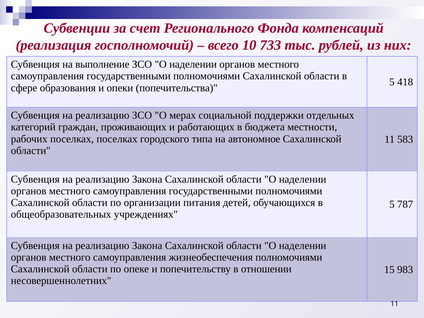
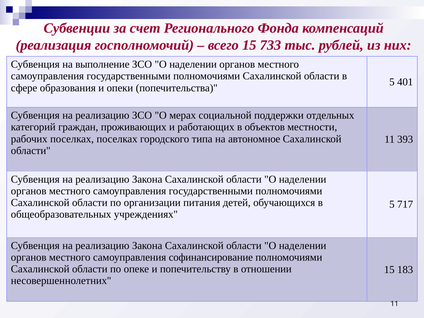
всего 10: 10 -> 15 (249, 45)
418: 418 -> 401 (405, 82)
бюджета: бюджета -> объектов (265, 127)
583: 583 -> 393 (405, 139)
787: 787 -> 717 (405, 204)
жизнеобеспечения: жизнеобеспечения -> софинансирование (211, 257)
983: 983 -> 183 (405, 270)
